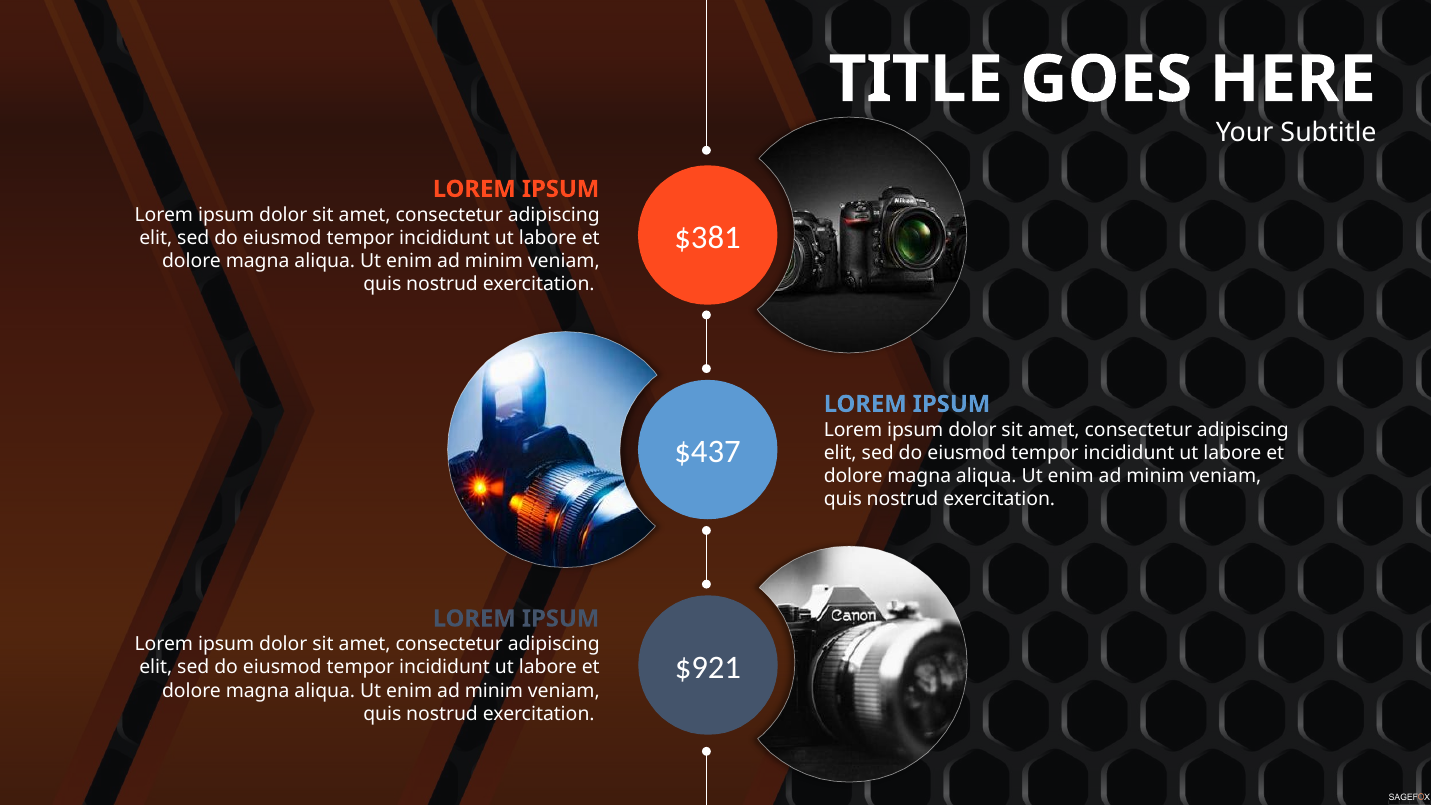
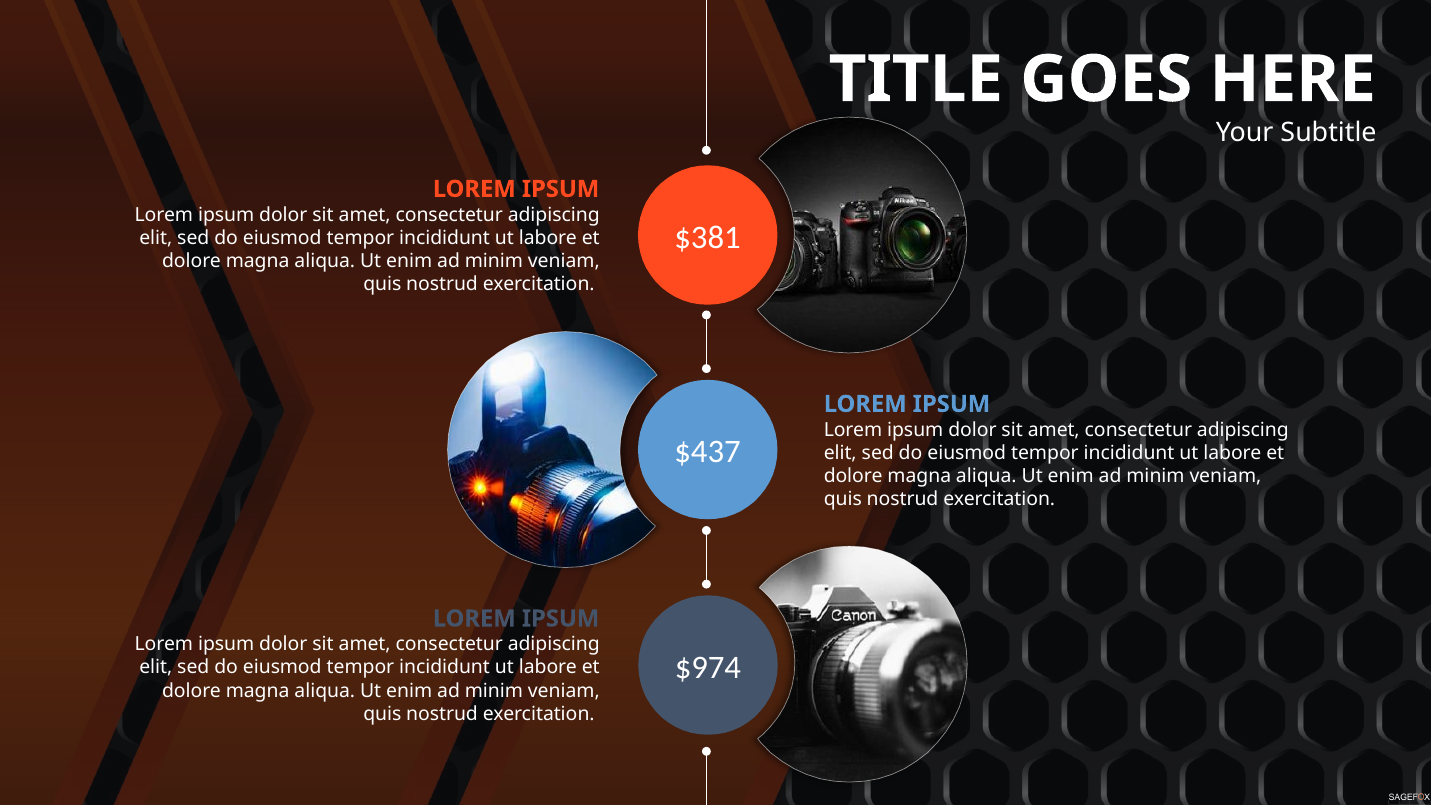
$921: $921 -> $974 (708, 667)
